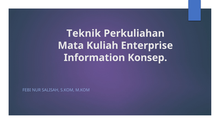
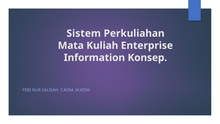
Teknik: Teknik -> Sistem (84, 33)
